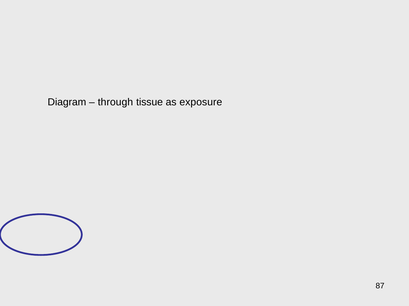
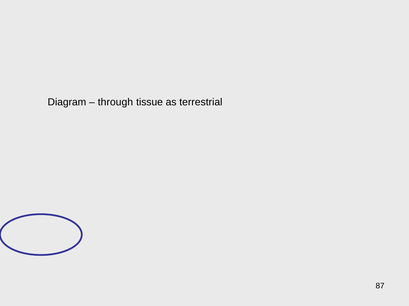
exposure: exposure -> terrestrial (201, 102)
